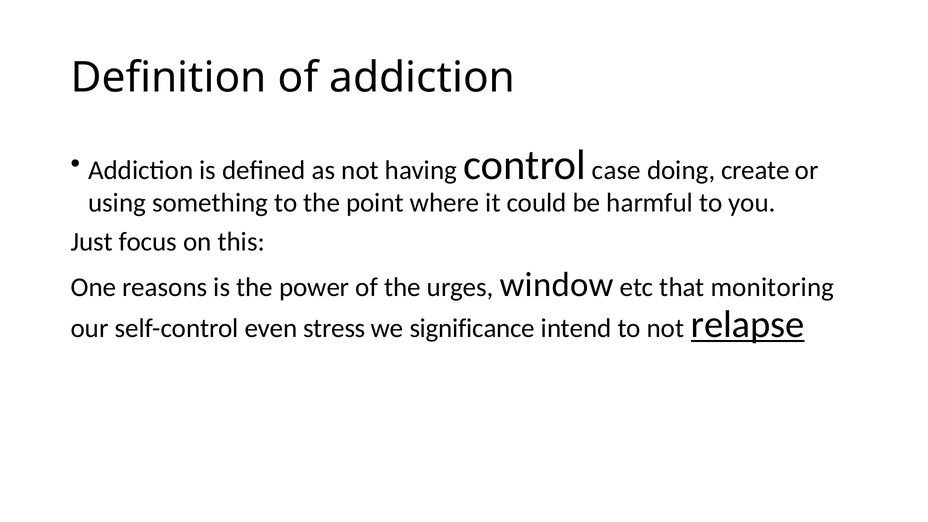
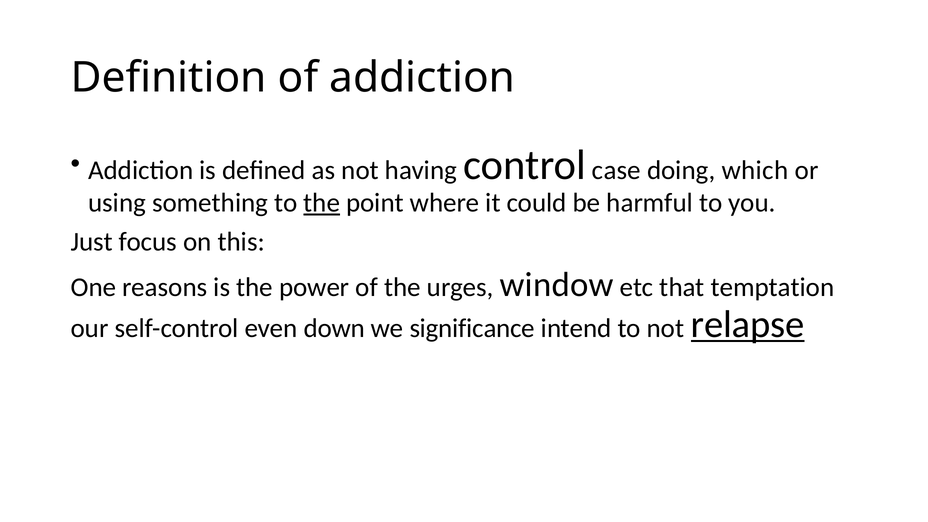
create: create -> which (755, 170)
the underline: none -> present (322, 203)
monitoring: monitoring -> temptation (772, 287)
stress: stress -> down (334, 328)
